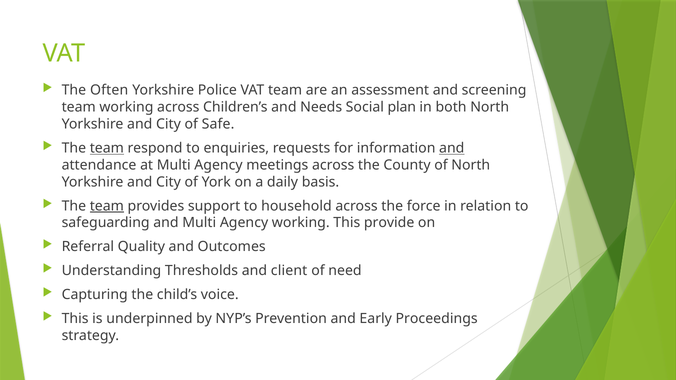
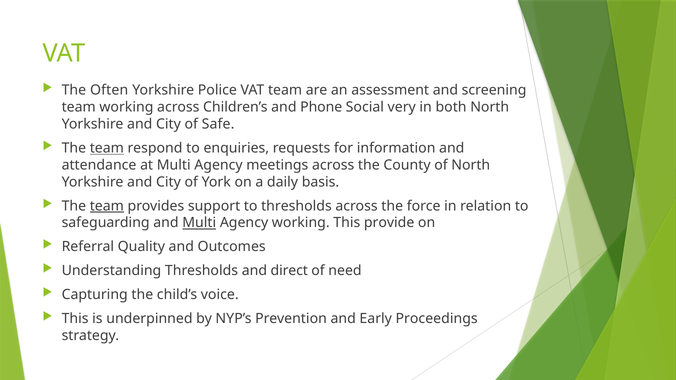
Needs: Needs -> Phone (321, 107)
plan: plan -> very (402, 107)
and underline: present -> none (452, 148)
to household: household -> thresholds (296, 206)
Multi underline: none -> present (199, 223)
client: client -> direct (289, 271)
